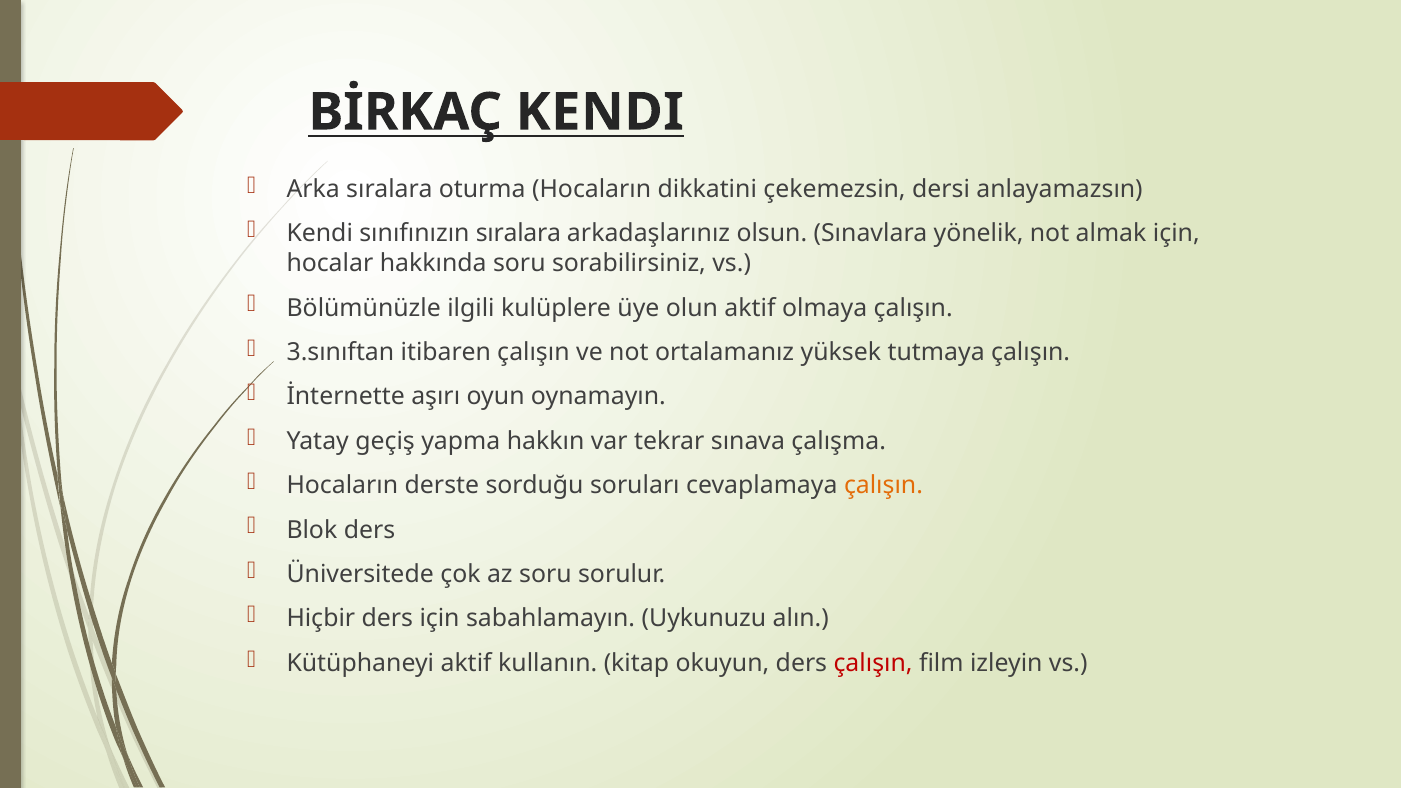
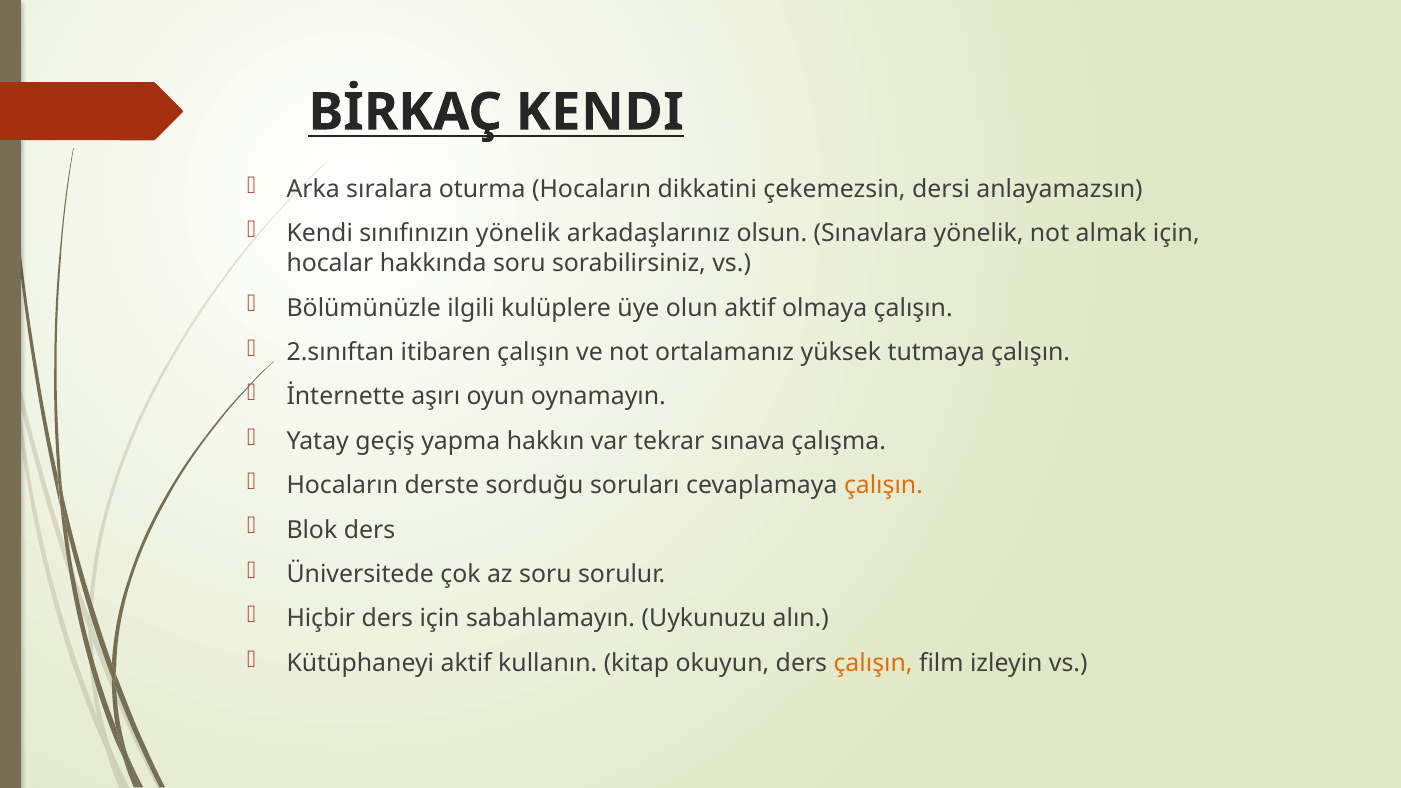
sınıfınızın sıralara: sıralara -> yönelik (518, 234)
3.sınıftan: 3.sınıftan -> 2.sınıftan (340, 352)
çalışın colour: red -> orange (873, 663)
